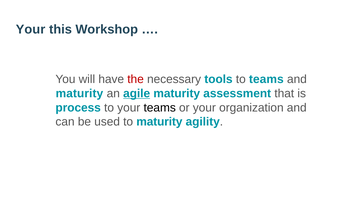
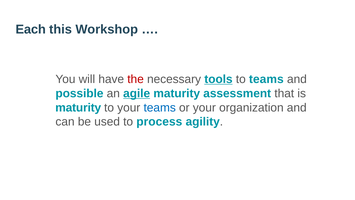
Your: Your -> Each (31, 29)
tools underline: none -> present (218, 79)
maturity: maturity -> possible (79, 93)
process: process -> maturity (78, 107)
teams colour: black -> blue (160, 107)
to maturity: maturity -> process (159, 122)
